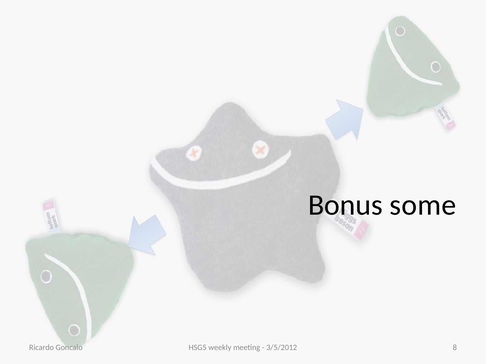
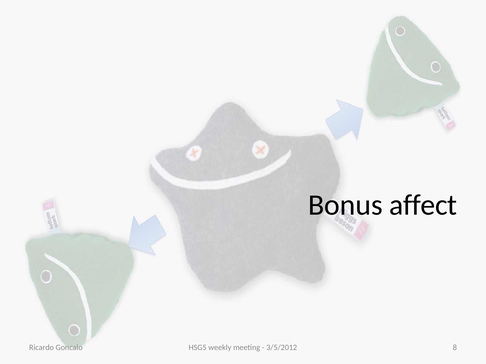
some: some -> affect (423, 205)
